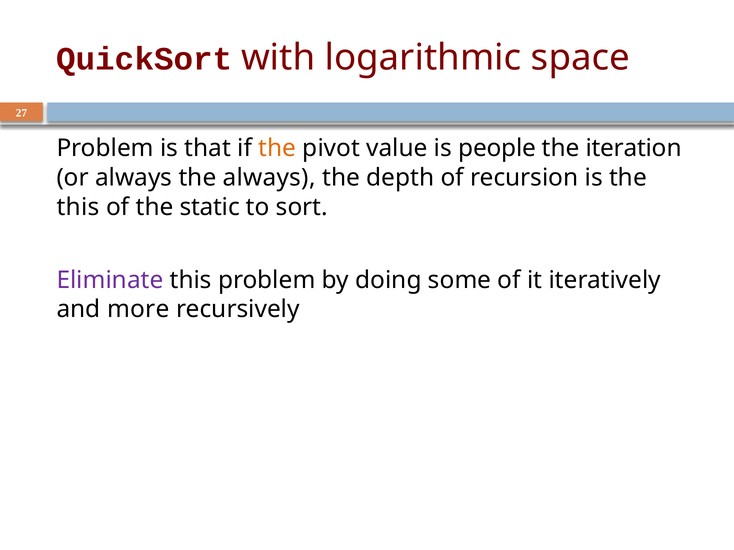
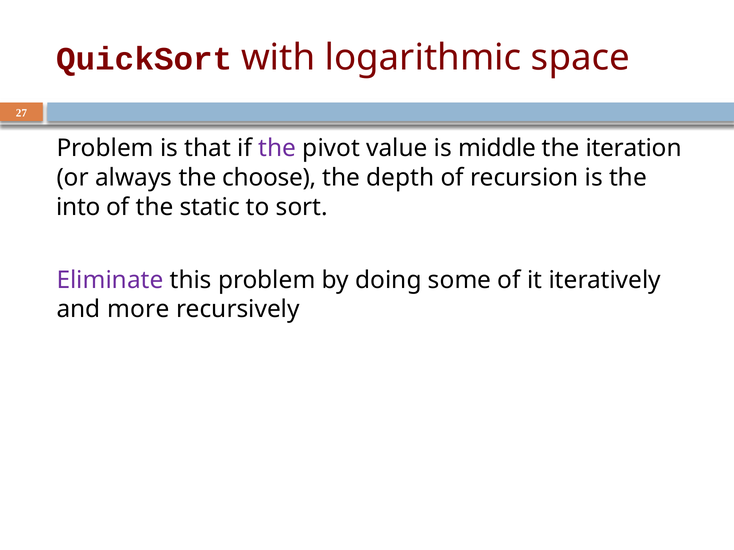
the colour: orange -> purple (277, 149)
people: people -> middle (497, 149)
the always: always -> choose (269, 178)
this: this -> into (78, 207)
